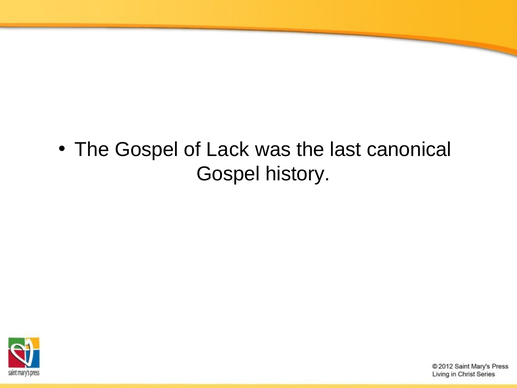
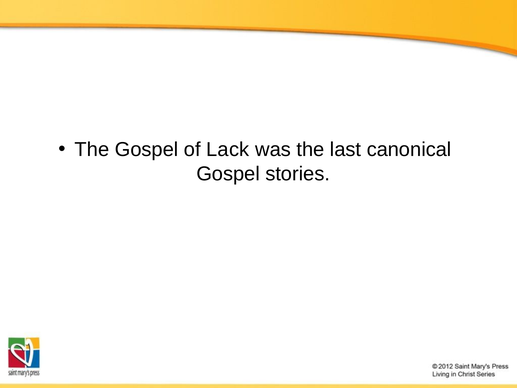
history: history -> stories (298, 174)
